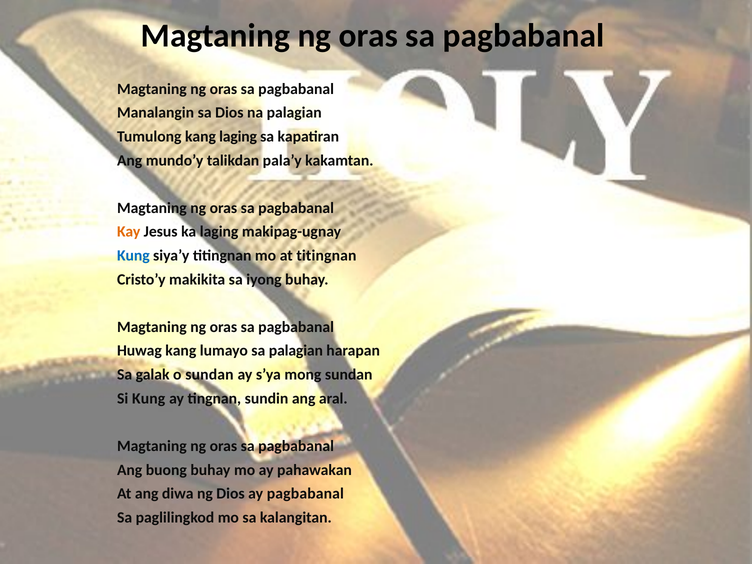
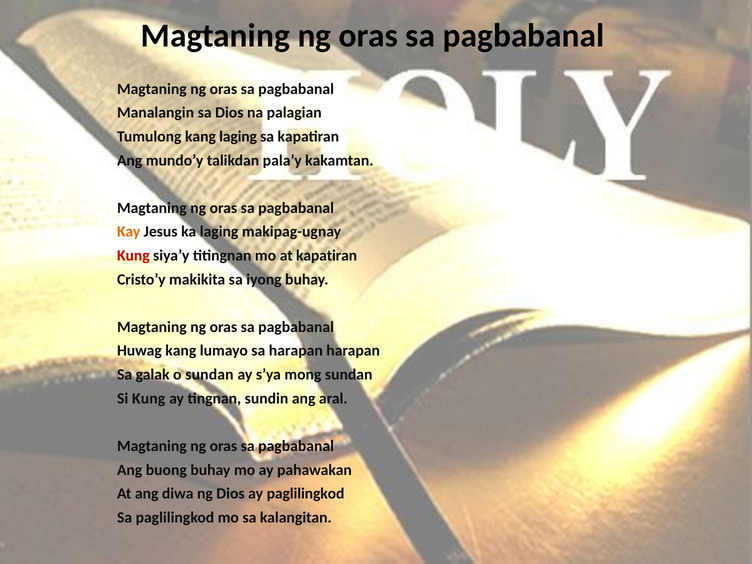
Kung colour: blue -> red (133, 256)
at titingnan: titingnan -> kapatiran (327, 256)
sa palagian: palagian -> harapan (296, 351)
ay pagbabanal: pagbabanal -> paglilingkod (306, 494)
